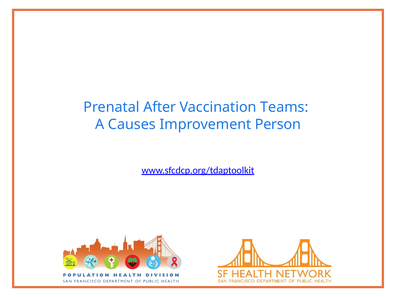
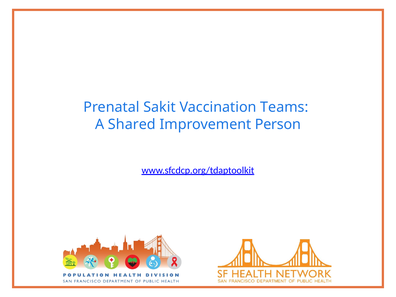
After: After -> Sakit (160, 107)
Causes: Causes -> Shared (132, 124)
